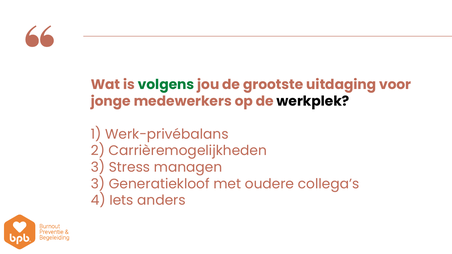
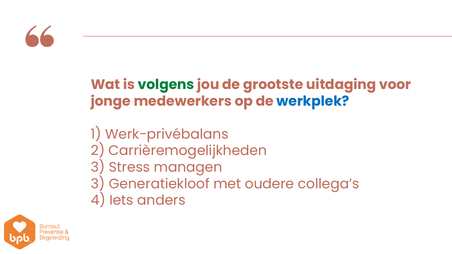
werkplek colour: black -> blue (313, 101)
